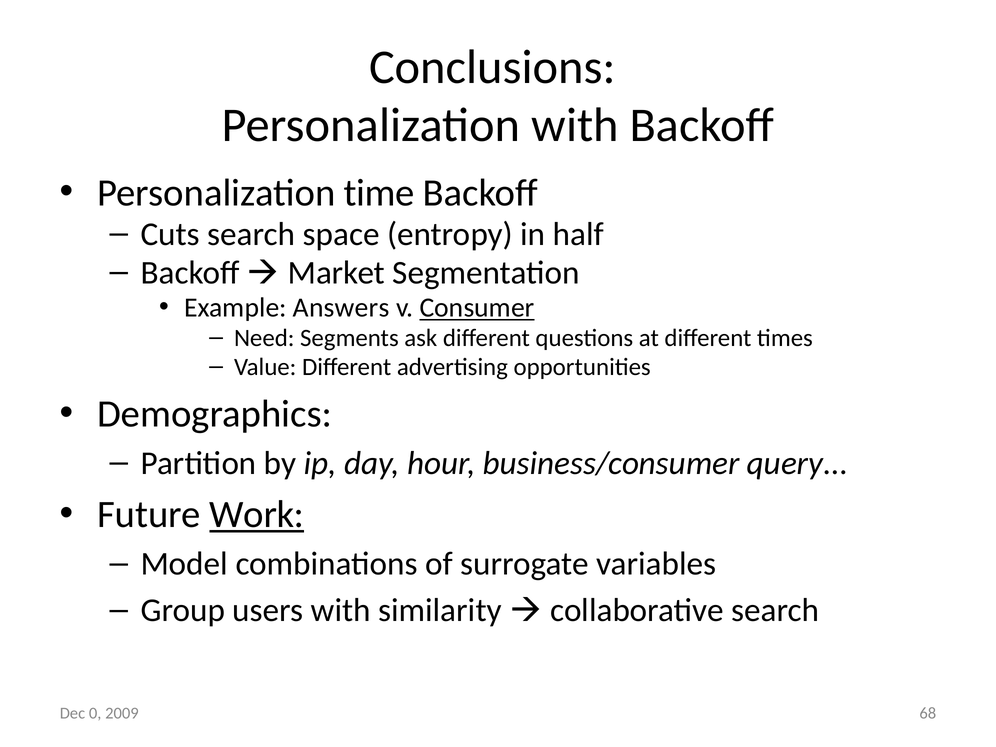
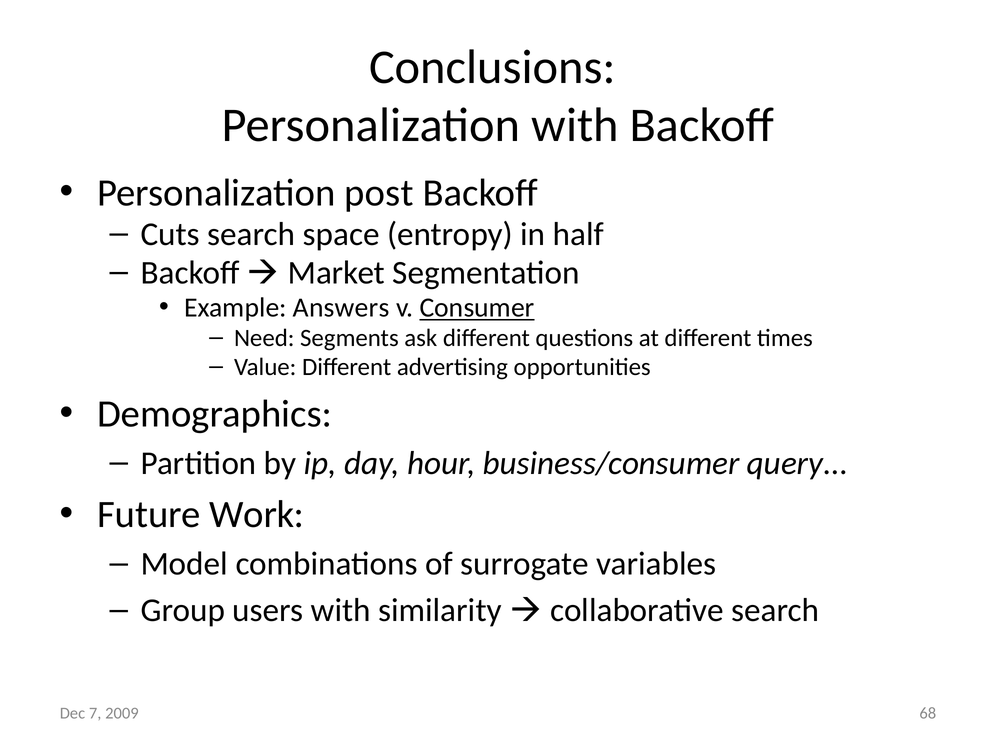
time: time -> post (379, 193)
Work underline: present -> none (257, 515)
0: 0 -> 7 (95, 713)
